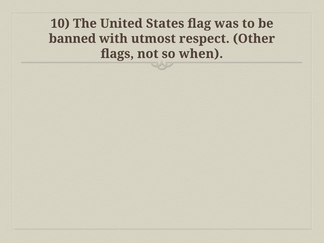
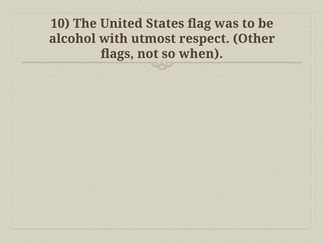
banned: banned -> alcohol (72, 39)
